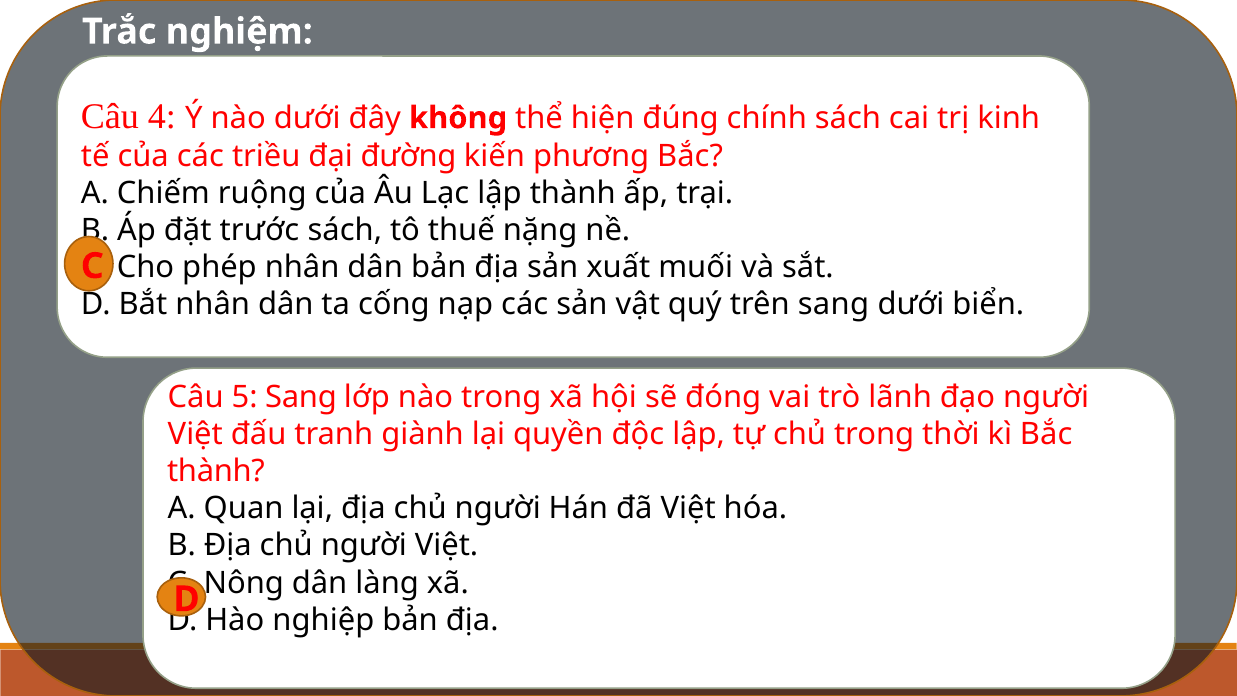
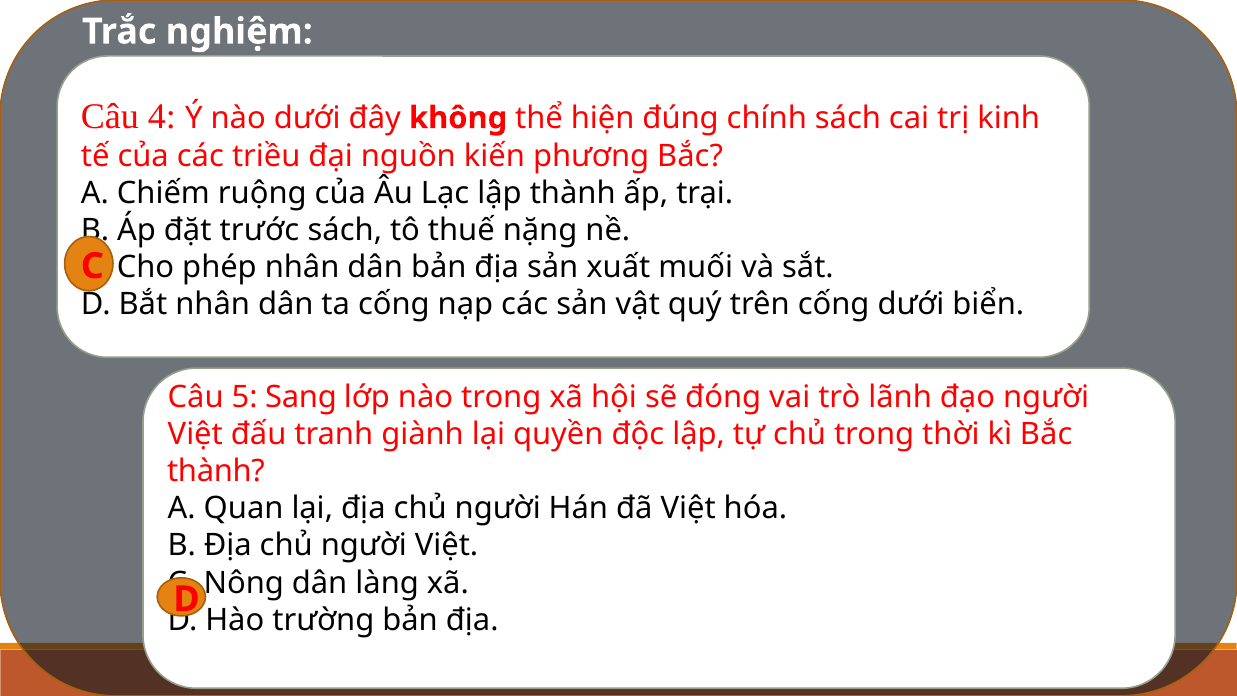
đường: đường -> nguồn (408, 156)
trên sang: sang -> cống (834, 305)
nghiệp: nghiệp -> trường (323, 620)
